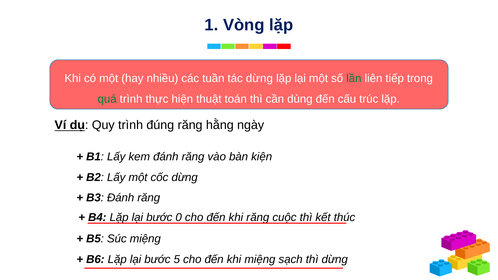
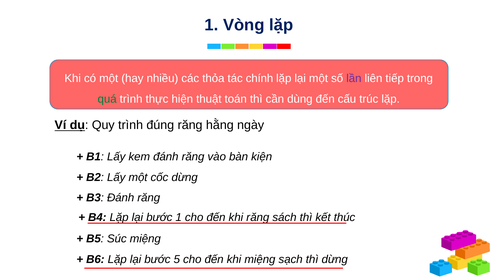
tuần: tuần -> thỏa (213, 78)
tác dừng: dừng -> chính (259, 78)
lần colour: green -> purple (354, 78)
bước 0: 0 -> 1 (179, 218)
cuộc: cuộc -> sách (284, 218)
